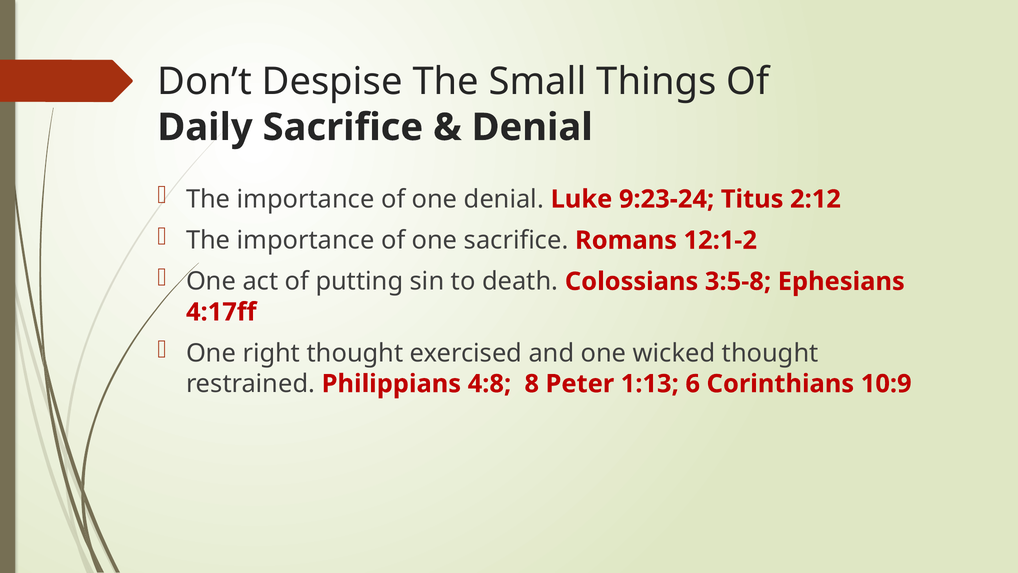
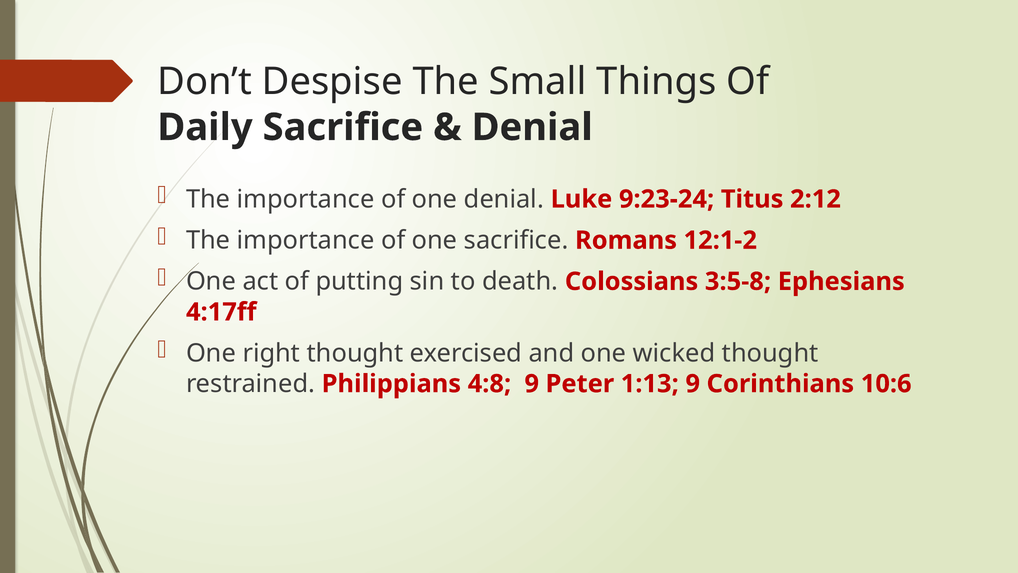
4:8 8: 8 -> 9 (532, 384)
1:13 6: 6 -> 9 (693, 384)
10:9: 10:9 -> 10:6 (886, 384)
